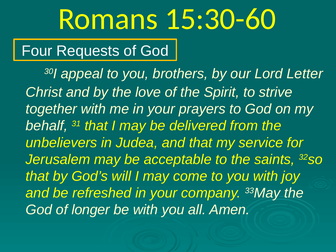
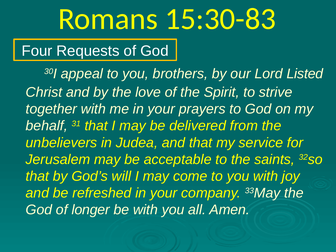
15:30-60: 15:30-60 -> 15:30-83 (220, 19)
Letter: Letter -> Listed (305, 74)
